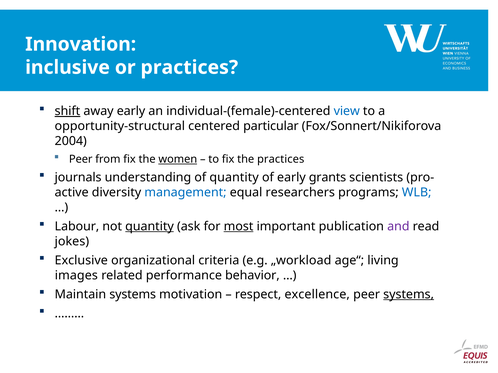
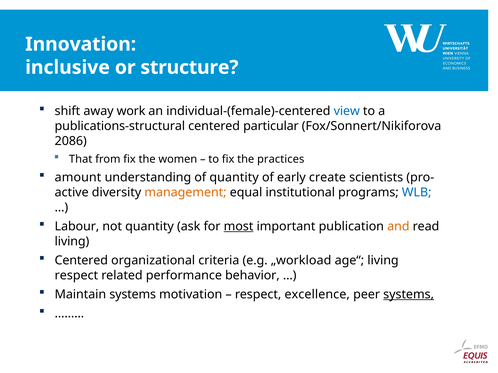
or practices: practices -> structure (189, 68)
shift underline: present -> none (67, 111)
away early: early -> work (131, 111)
opportunity-structural: opportunity-structural -> publications-structural (120, 126)
2004: 2004 -> 2086 (71, 141)
Peer: Peer -> That (81, 159)
women underline: present -> none (178, 159)
journals: journals -> amount (78, 178)
grants: grants -> create (327, 178)
management colour: blue -> orange (185, 193)
researchers: researchers -> institutional (300, 193)
quantity underline: present -> none (149, 227)
and colour: purple -> orange (398, 227)
jokes: jokes -> living (72, 242)
Exclusive: Exclusive -> Centered (81, 261)
images: images -> respect (76, 276)
